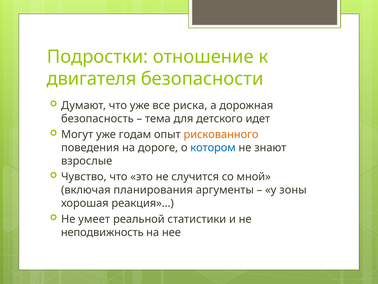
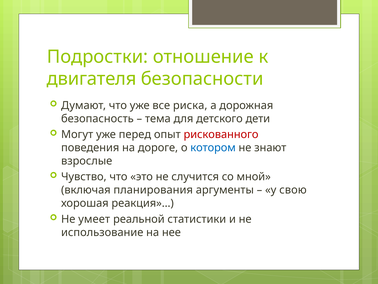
идет: идет -> дети (258, 119)
годам: годам -> перед (135, 134)
рискованного colour: orange -> red (221, 134)
зоны: зоны -> свою (293, 190)
неподвижность: неподвижность -> использование (102, 232)
